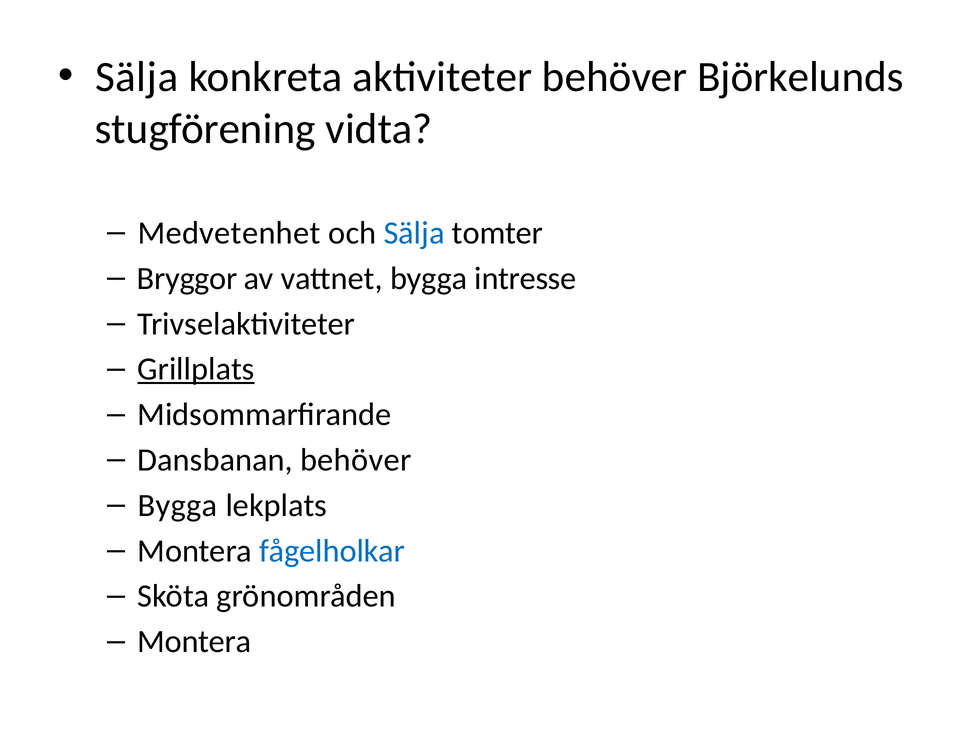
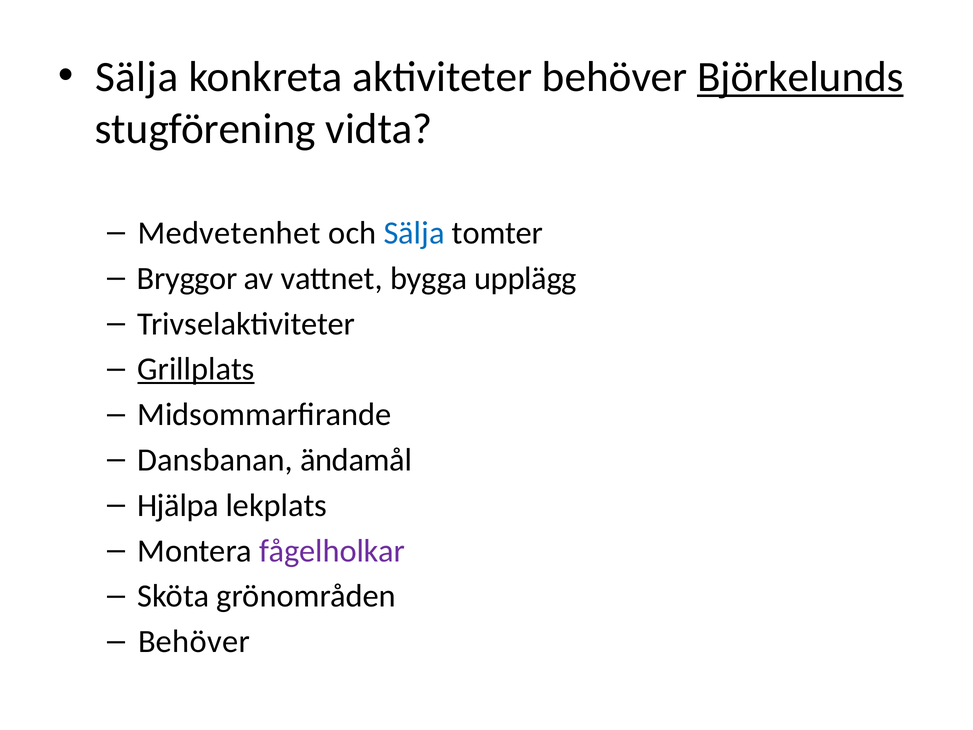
Björkelunds underline: none -> present (800, 77)
intresse: intresse -> upplägg (525, 278)
Dansbanan behöver: behöver -> ändamål (356, 460)
Bygga: Bygga -> Hjälpa (178, 505)
fågelholkar colour: blue -> purple (332, 551)
Montera: Montera -> Behöver (194, 641)
